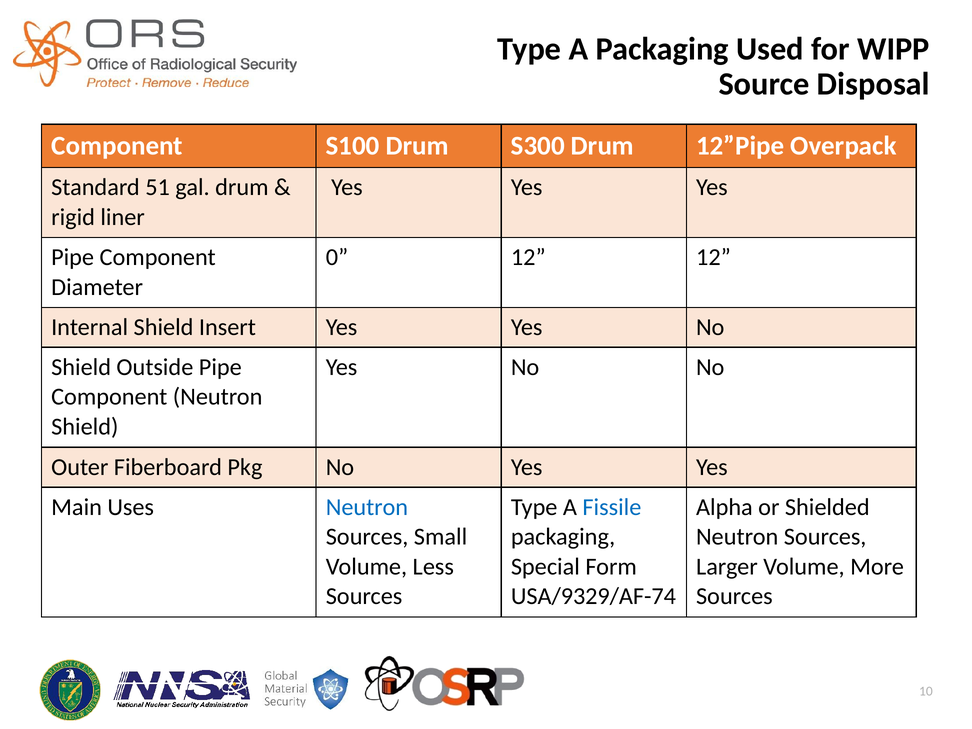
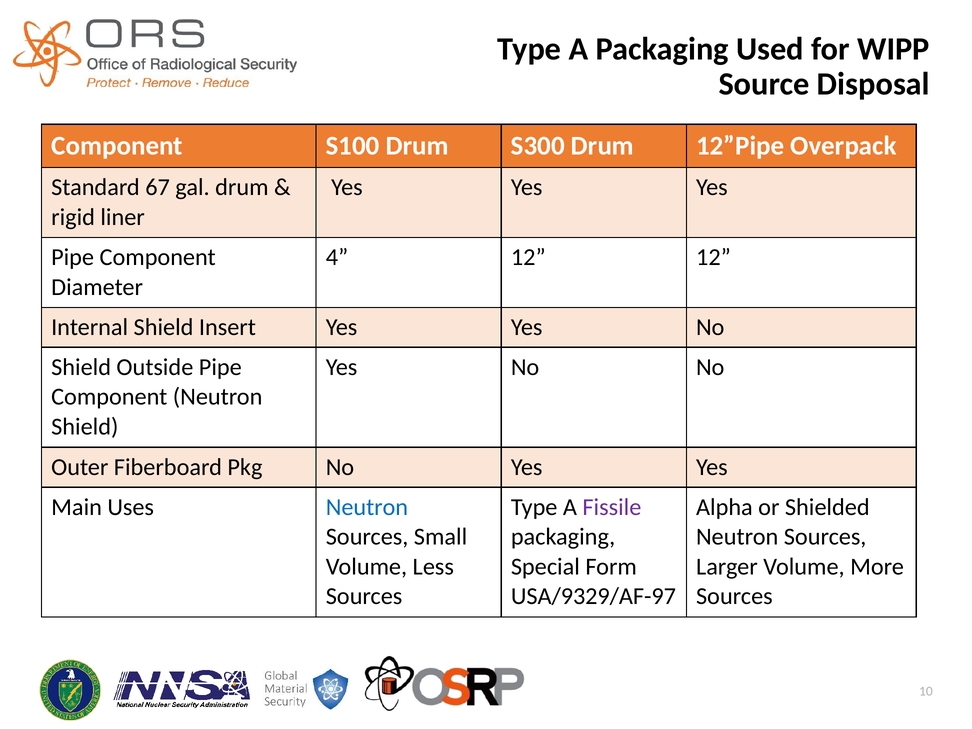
51: 51 -> 67 (158, 187)
0: 0 -> 4 (337, 257)
Fissile colour: blue -> purple (612, 507)
USA/9329/AF-74: USA/9329/AF-74 -> USA/9329/AF-97 (593, 596)
